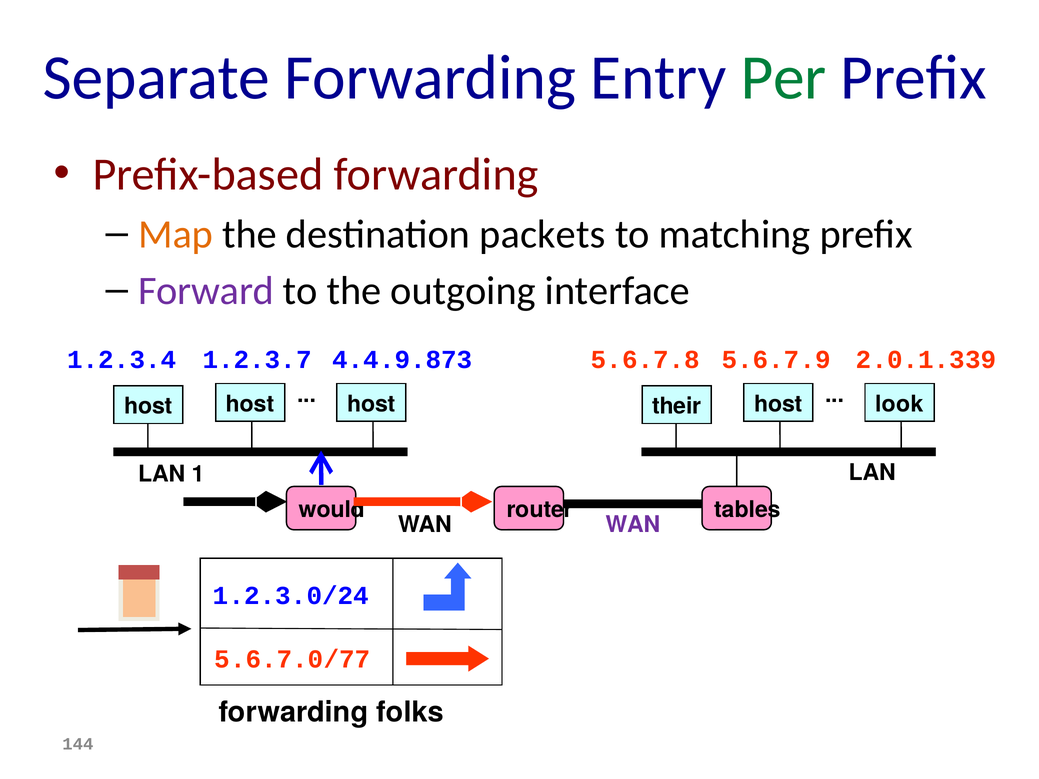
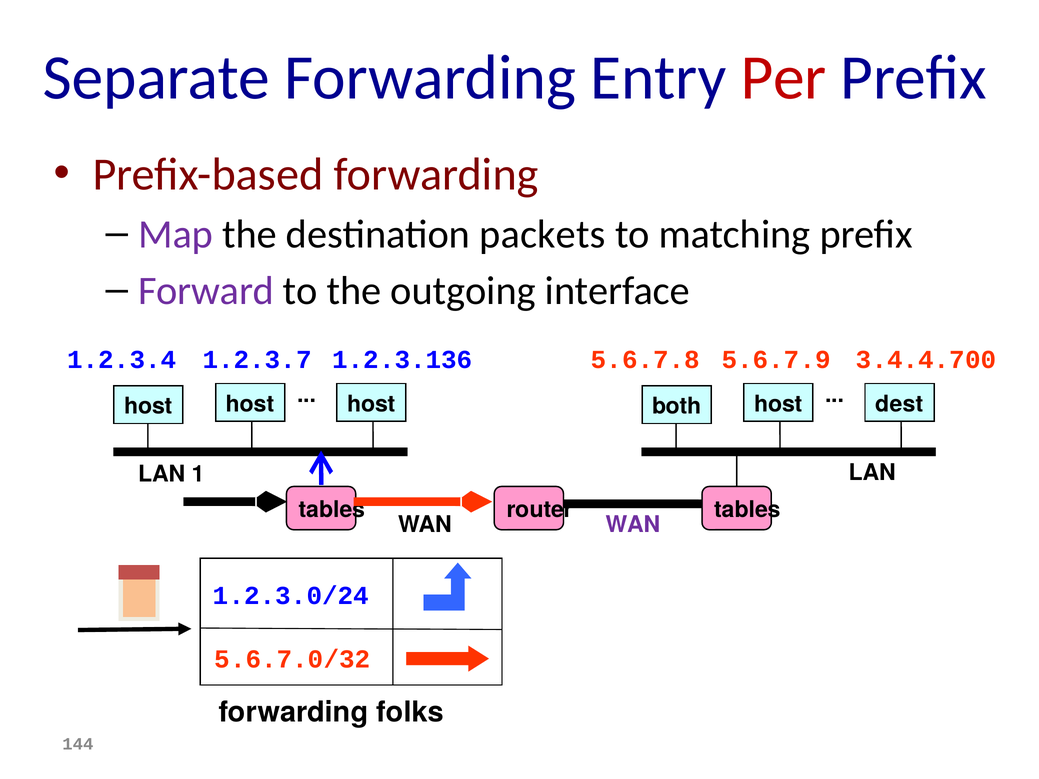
Per colour: green -> red (784, 78)
Map colour: orange -> purple (176, 234)
4.4.9.873: 4.4.9.873 -> 1.2.3.136 (402, 360)
2.0.1.339: 2.0.1.339 -> 3.4.4.700 (926, 360)
their: their -> both (677, 406)
look: look -> dest (899, 404)
would: would -> tables (332, 510)
5.6.7.0/77: 5.6.7.0/77 -> 5.6.7.0/32 (292, 660)
